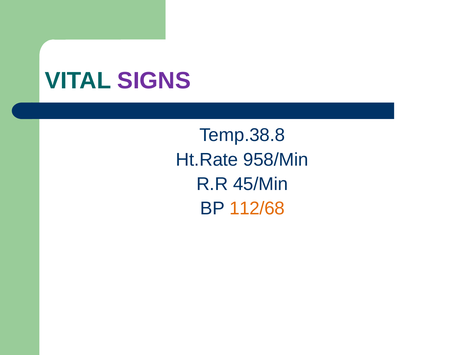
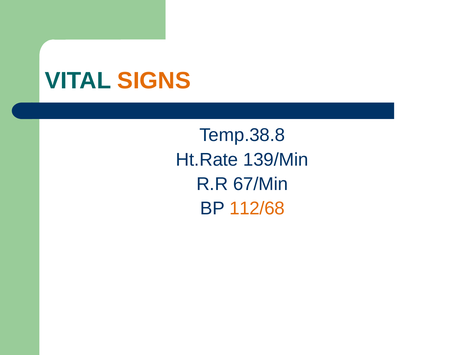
SIGNS colour: purple -> orange (154, 81)
958/Min: 958/Min -> 139/Min (276, 160)
45/Min: 45/Min -> 67/Min (261, 184)
